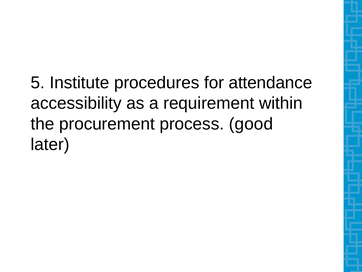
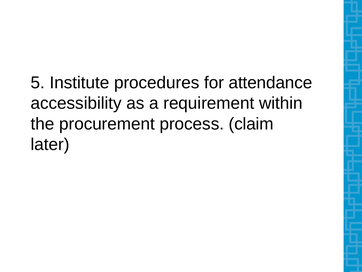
good: good -> claim (251, 124)
